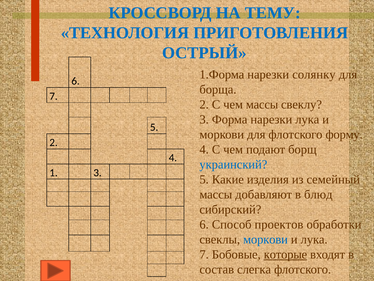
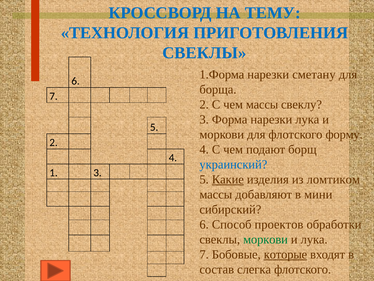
ОСТРЫЙ: ОСТРЫЙ -> СВЕКЛЫ (204, 53)
солянку: солянку -> сметану (314, 74)
Какие underline: none -> present (228, 179)
семейный: семейный -> ломтиком (333, 179)
блюд: блюд -> мини (318, 194)
моркови colour: blue -> green (266, 239)
